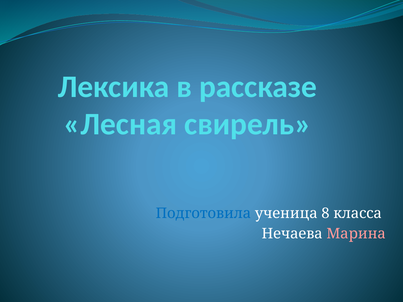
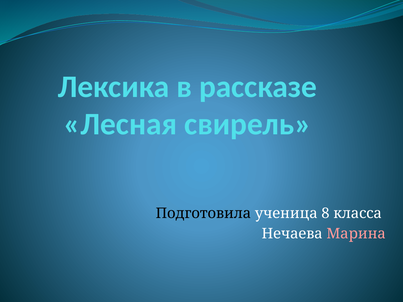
Подготовила colour: blue -> black (203, 214)
